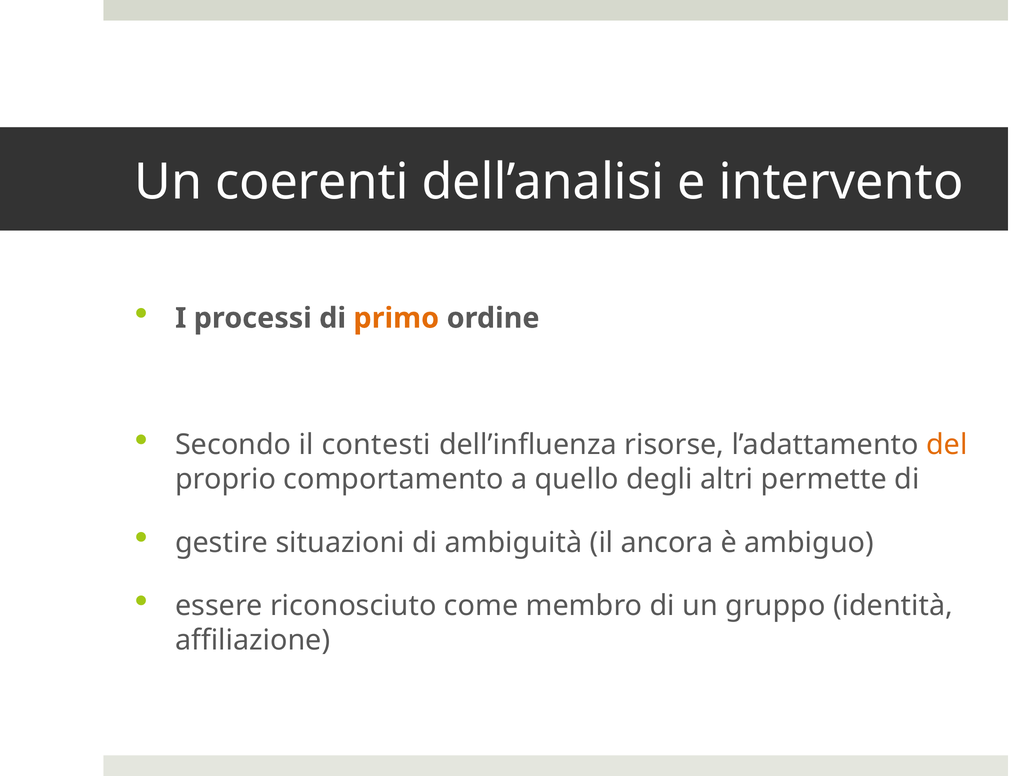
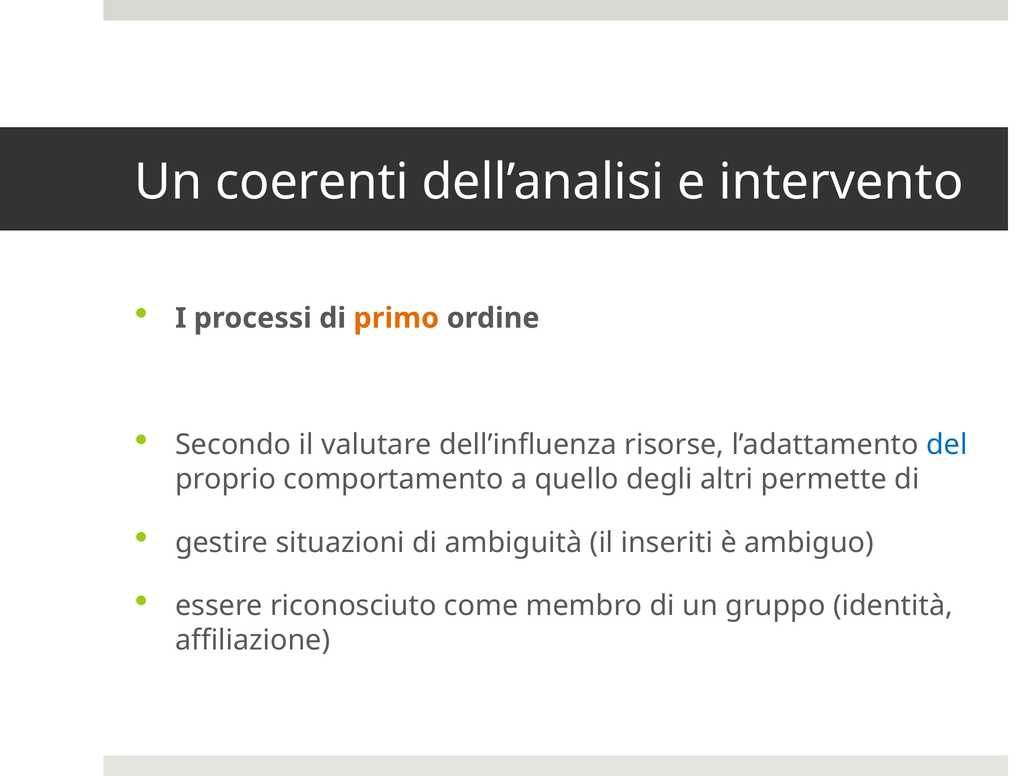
contesti: contesti -> valutare (376, 444)
del colour: orange -> blue (947, 444)
ancora: ancora -> inseriti (667, 542)
